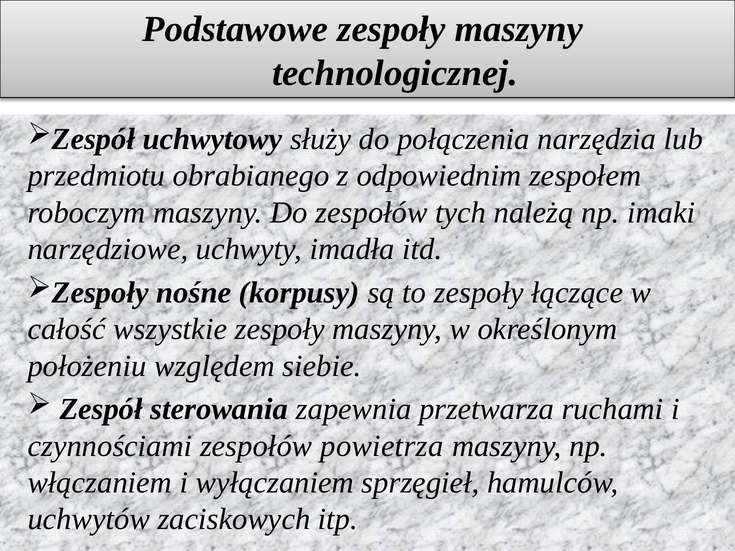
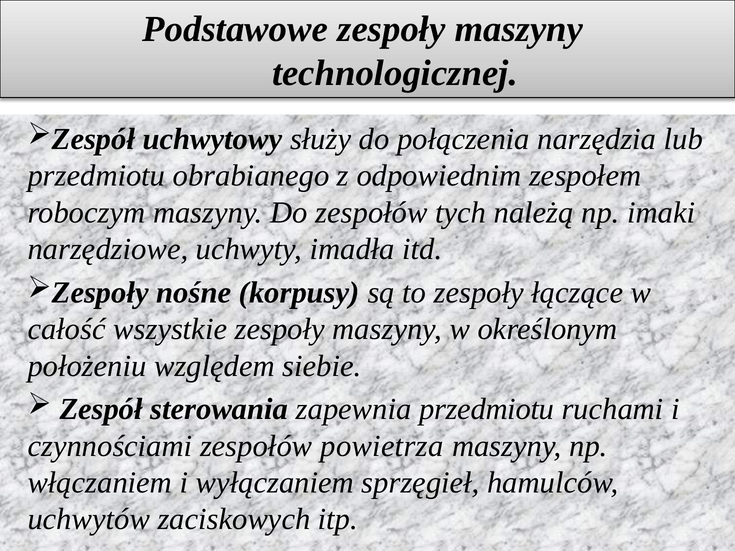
zapewnia przetwarza: przetwarza -> przedmiotu (487, 409)
